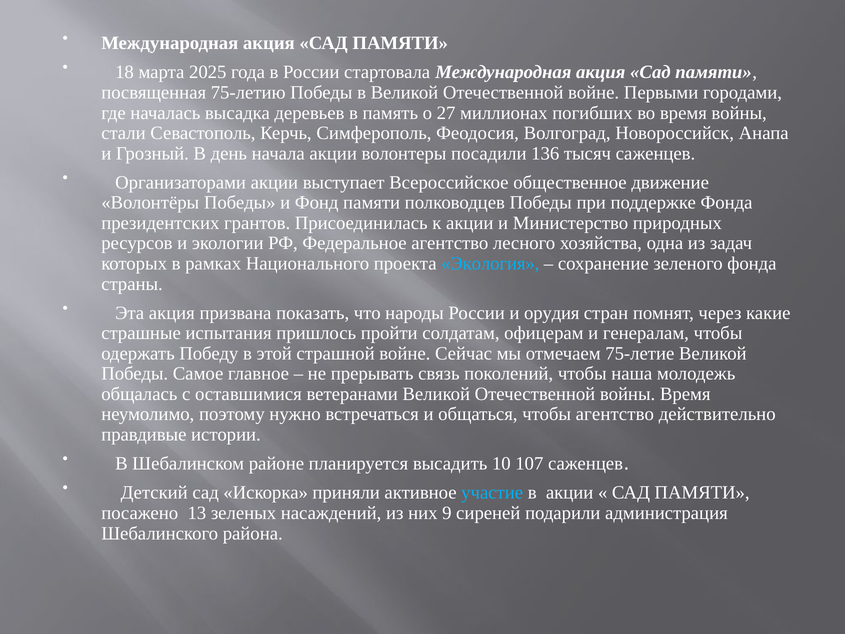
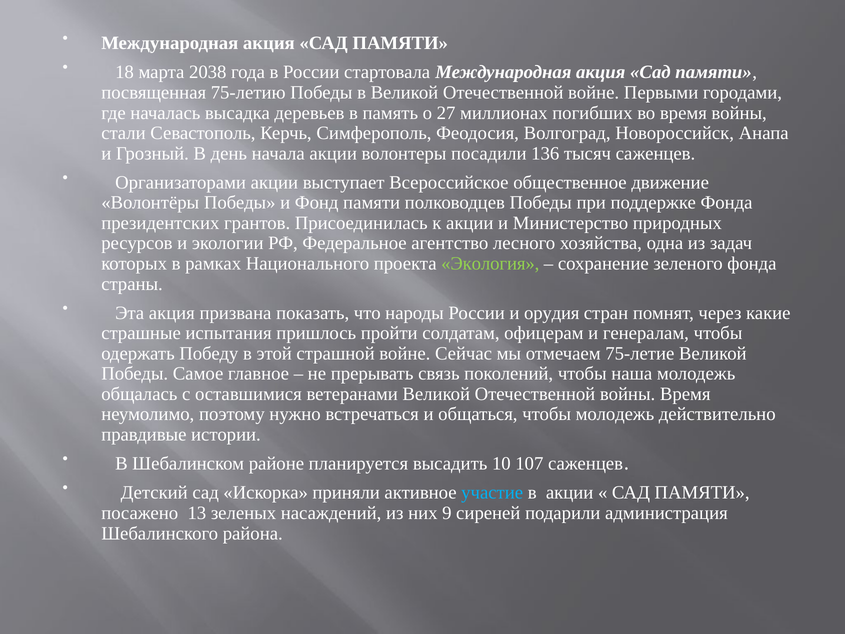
2025: 2025 -> 2038 (208, 72)
Экология colour: light blue -> light green (490, 263)
чтобы агентство: агентство -> молодежь (615, 414)
